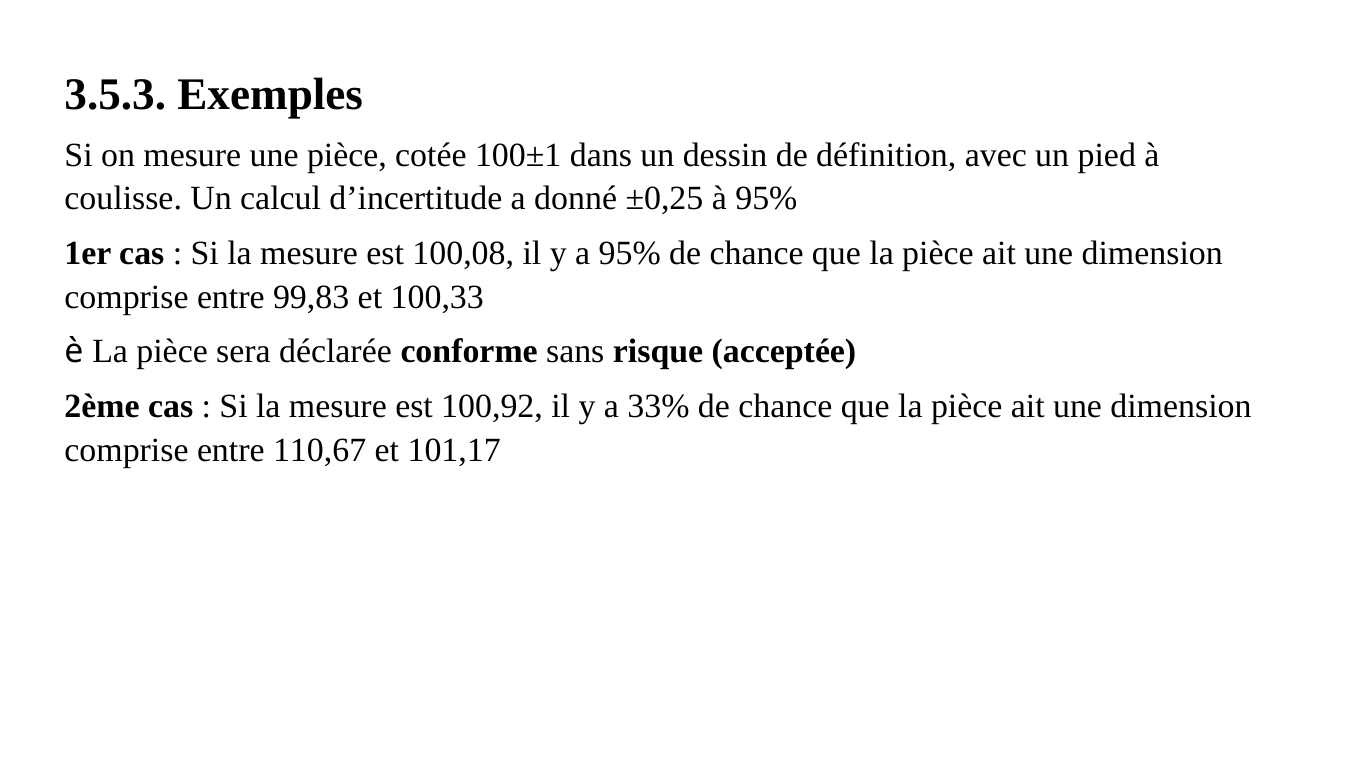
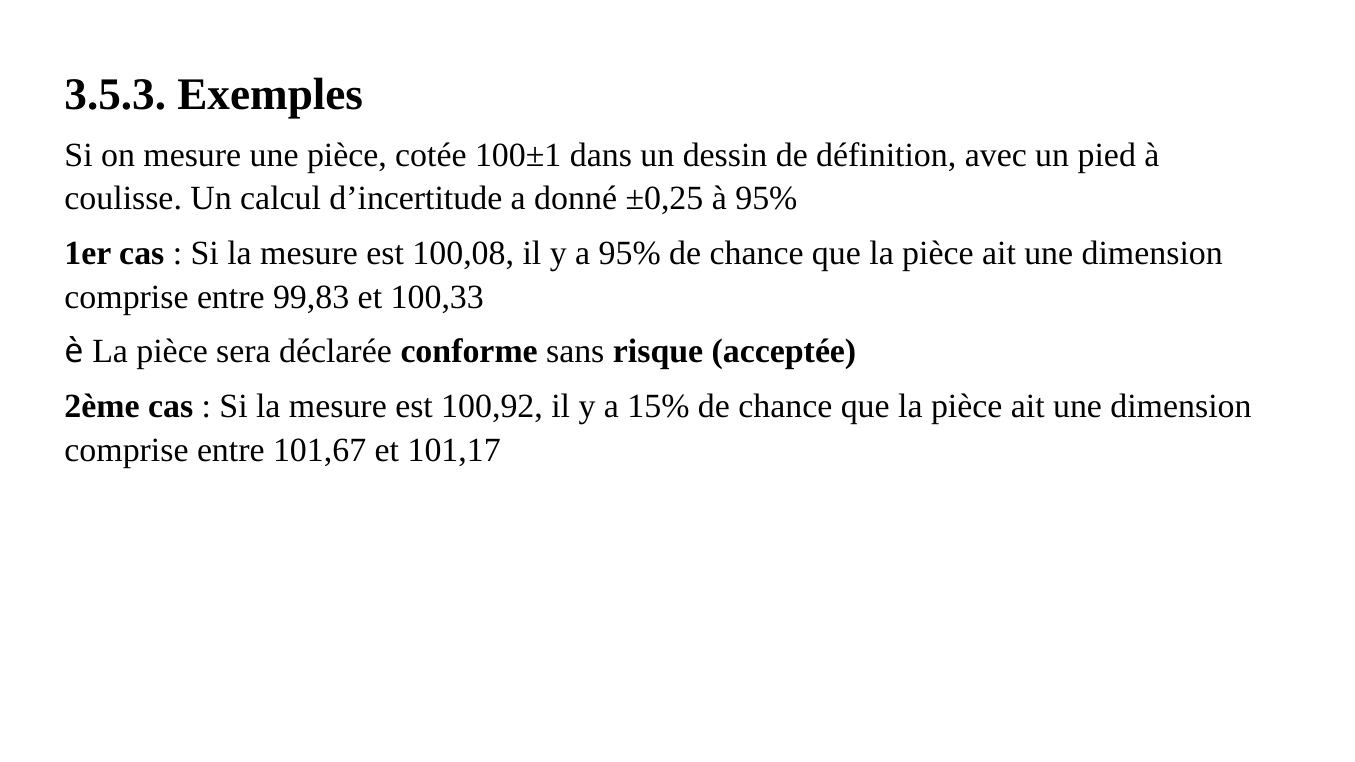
33%: 33% -> 15% (659, 407)
110,67: 110,67 -> 101,67 (320, 450)
